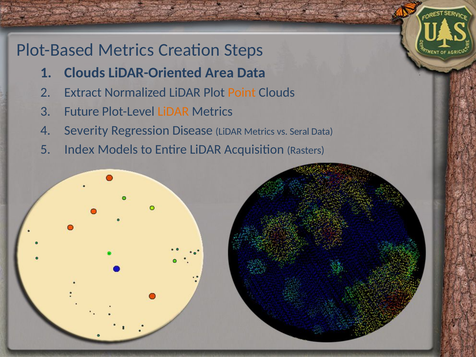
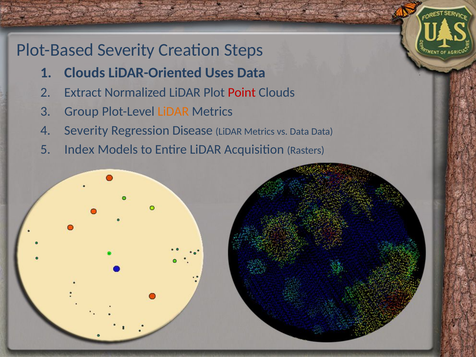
Plot-Based Metrics: Metrics -> Severity (126, 50)
Area: Area -> Uses (219, 73)
Point colour: orange -> red (242, 92)
Future: Future -> Group (82, 111)
vs Seral: Seral -> Data (299, 132)
